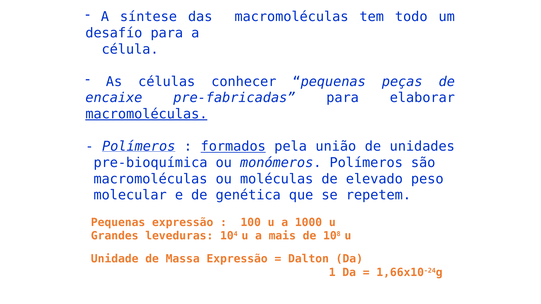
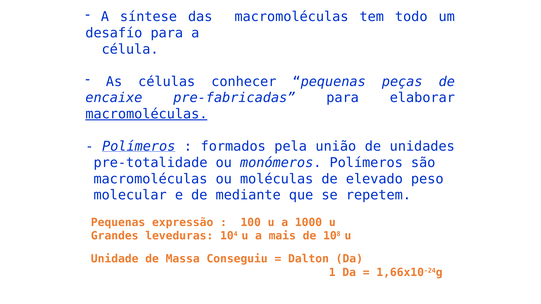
formados underline: present -> none (233, 147)
pre-bioquímica: pre-bioquímica -> pre-totalidade (150, 163)
genética: genética -> mediante (248, 195)
Massa Expressão: Expressão -> Conseguiu (237, 259)
